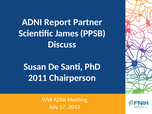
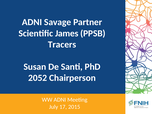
Report: Report -> Savage (58, 22)
Discuss: Discuss -> Tracers (62, 44)
2011: 2011 -> 2052 (38, 78)
